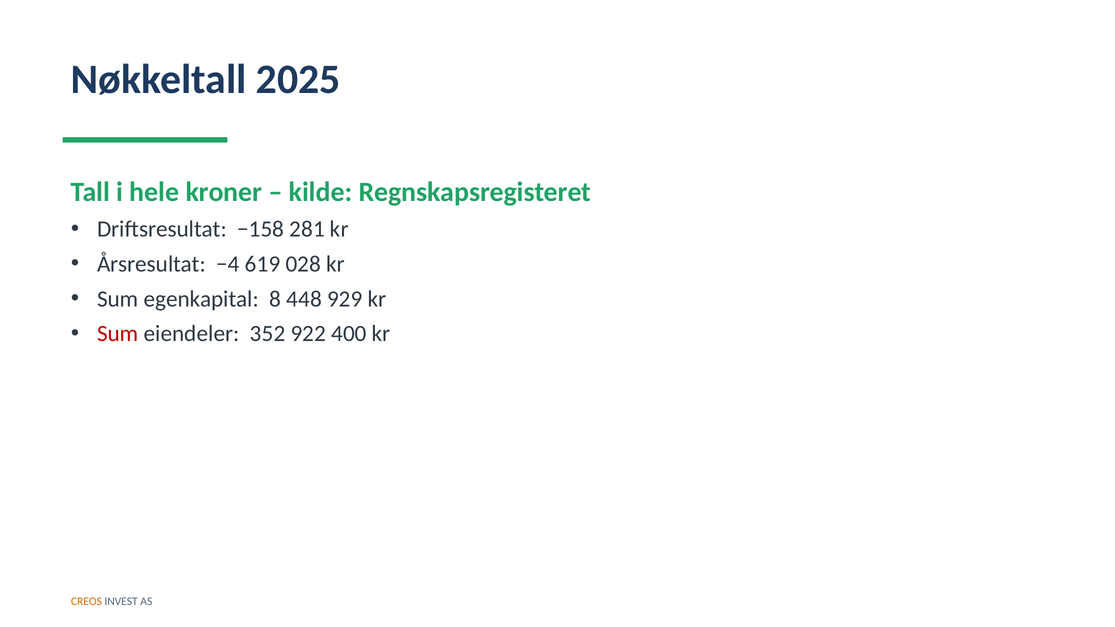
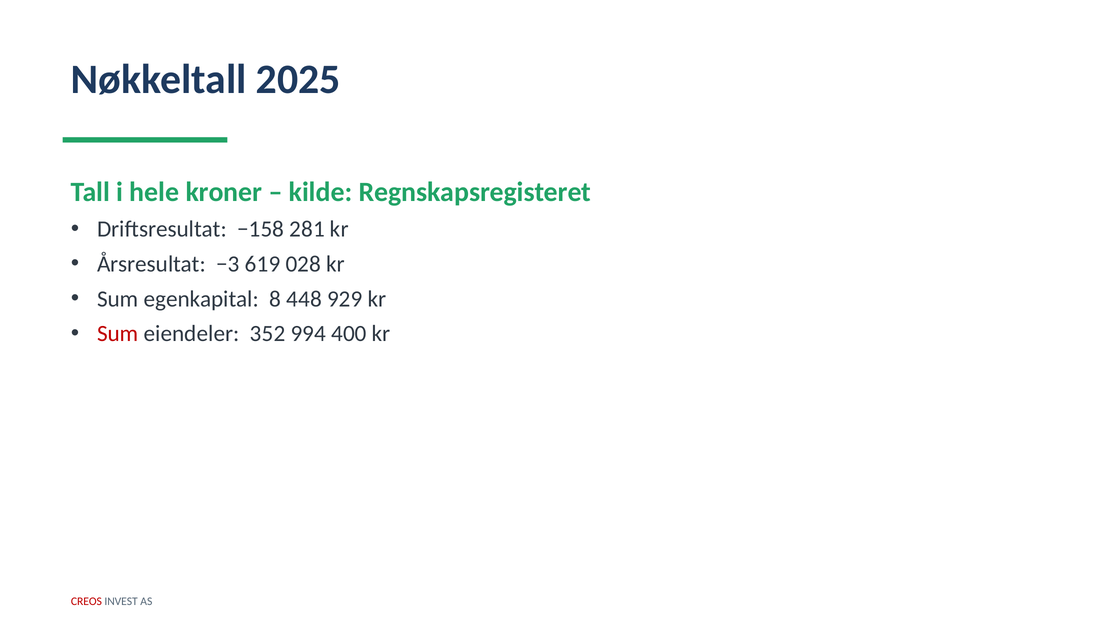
−4: −4 -> −3 (228, 264)
922: 922 -> 994 (308, 334)
CREOS colour: orange -> red (86, 602)
